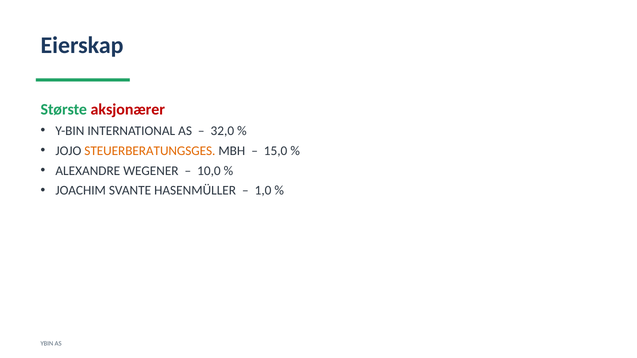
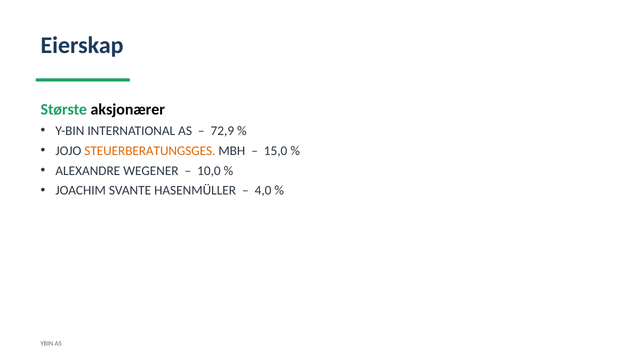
aksjonærer colour: red -> black (128, 110)
32,0: 32,0 -> 72,9 (222, 131)
1,0: 1,0 -> 4,0 (263, 191)
